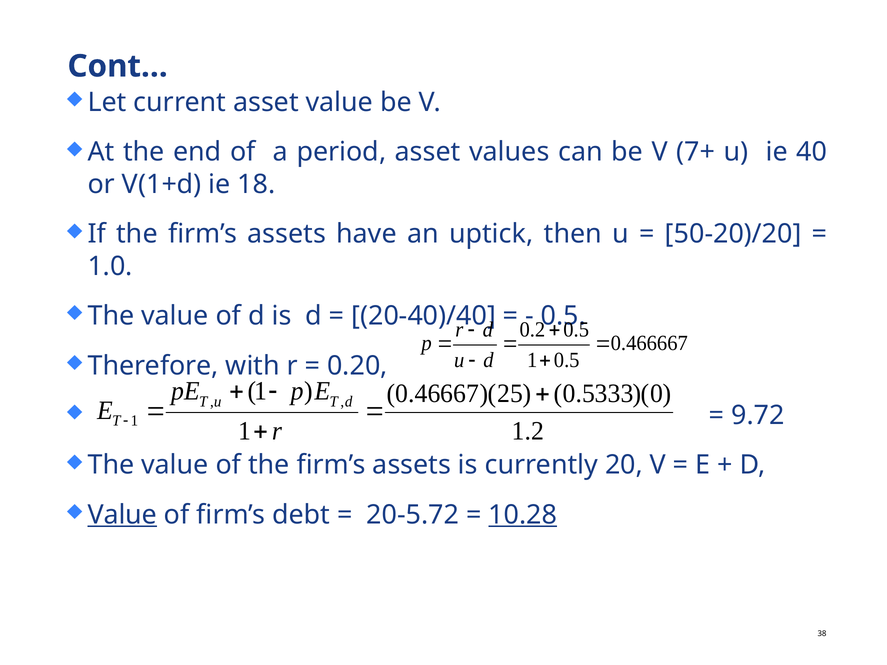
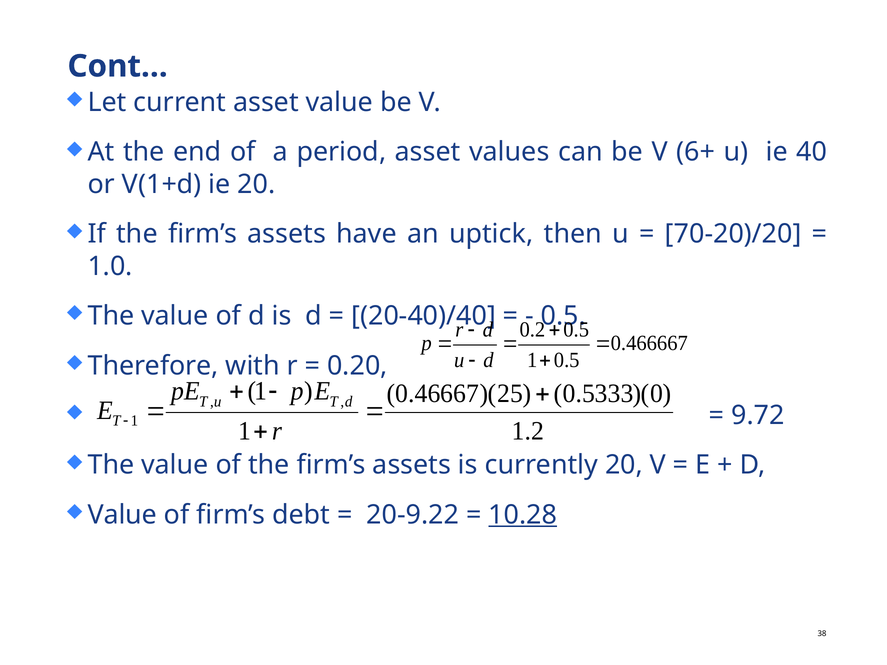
7+: 7+ -> 6+ (696, 152)
ie 18: 18 -> 20 (256, 184)
50-20)/20: 50-20)/20 -> 70-20)/20 (733, 234)
Value underline: present -> none (122, 515)
20-5.72: 20-5.72 -> 20-9.22 (413, 515)
